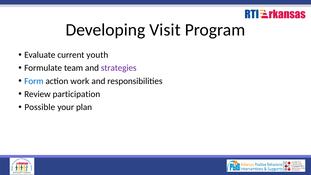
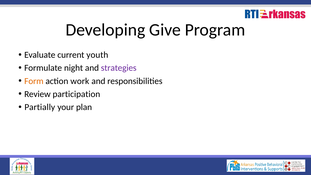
Visit: Visit -> Give (165, 30)
team: team -> night (74, 68)
Form colour: blue -> orange (34, 81)
Possible: Possible -> Partially (40, 107)
